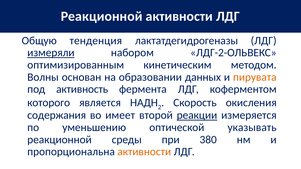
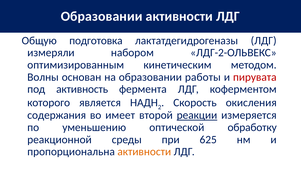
Реакционной: Реакционной -> Образовании (102, 16)
тенденция: тенденция -> подготовка (96, 41)
измеряли underline: present -> none (51, 53)
данных: данных -> работы (203, 77)
пирувата colour: orange -> red (255, 77)
указывать: указывать -> обработку (252, 128)
380: 380 -> 625 (208, 140)
